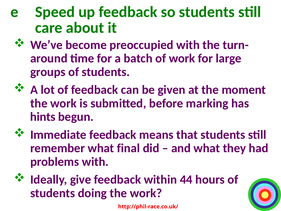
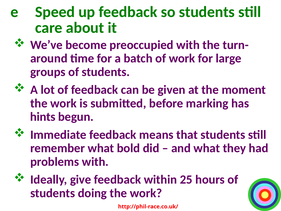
final: final -> bold (128, 148)
44: 44 -> 25 (186, 179)
